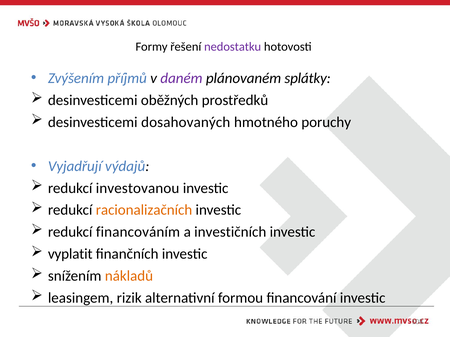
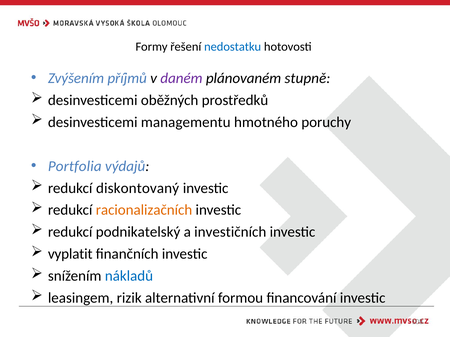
nedostatku colour: purple -> blue (233, 47)
splátky: splátky -> stupně (307, 78)
dosahovaných: dosahovaných -> managementu (186, 122)
Vyjadřují: Vyjadřují -> Portfolia (75, 166)
investovanou: investovanou -> diskontovaný (138, 188)
financováním: financováním -> podnikatelský (138, 232)
nákladů colour: orange -> blue (129, 276)
